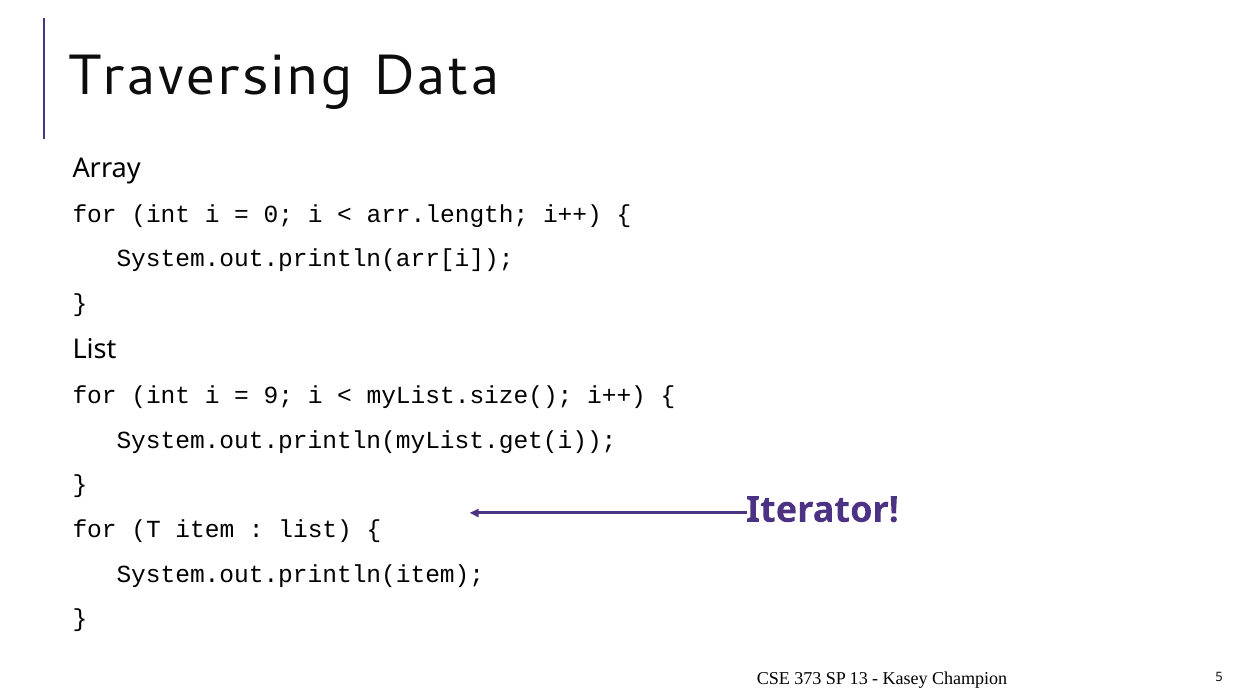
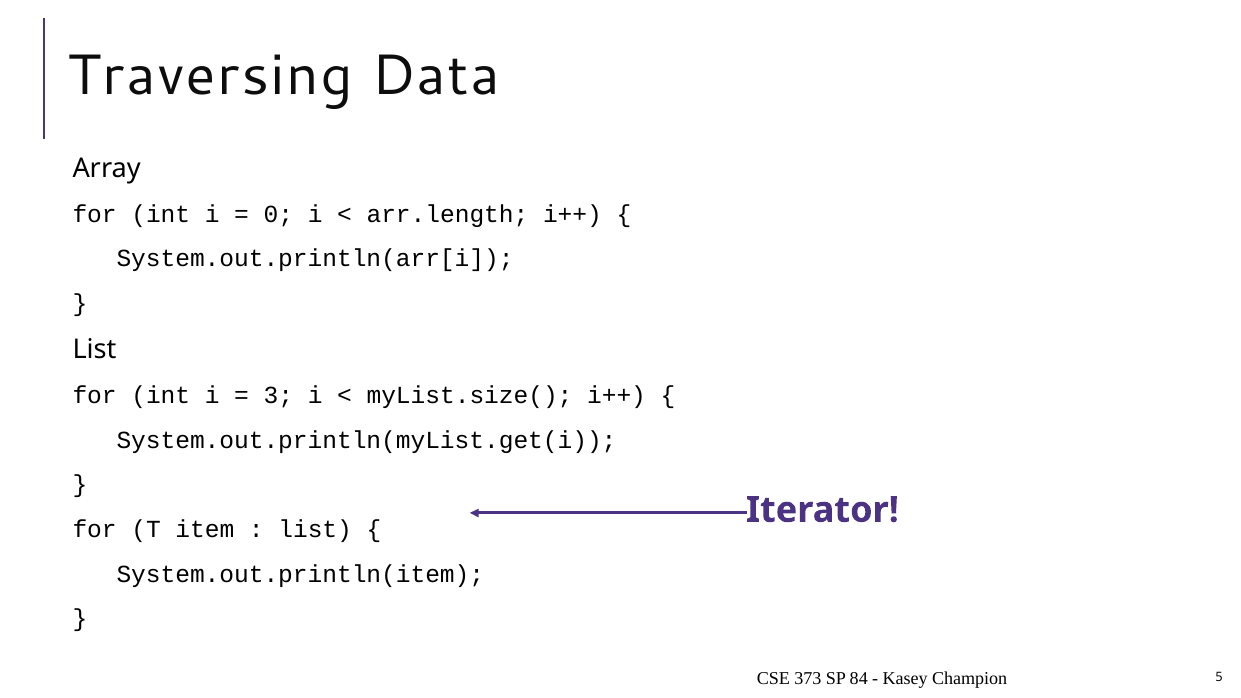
9: 9 -> 3 (278, 395)
13: 13 -> 84 (859, 679)
